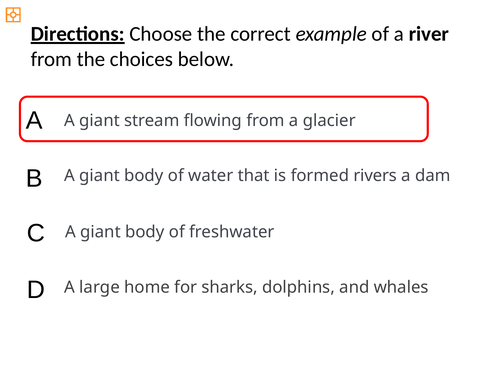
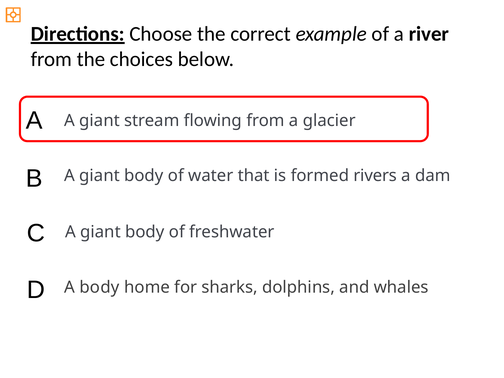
A large: large -> body (99, 287)
